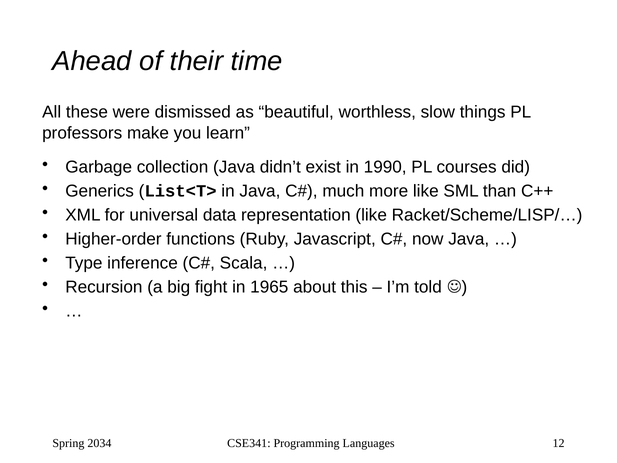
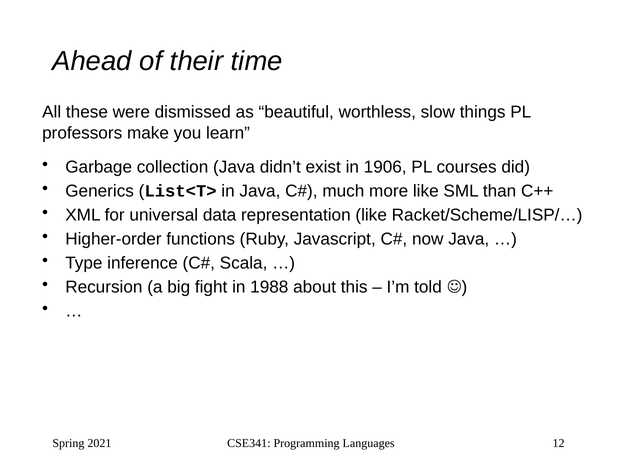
1990: 1990 -> 1906 (385, 167)
1965: 1965 -> 1988 (269, 287)
2034: 2034 -> 2021 (99, 443)
